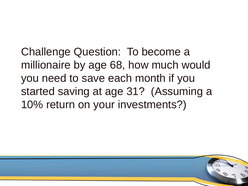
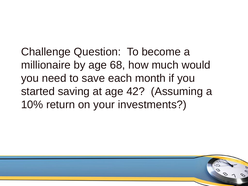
31: 31 -> 42 (136, 91)
